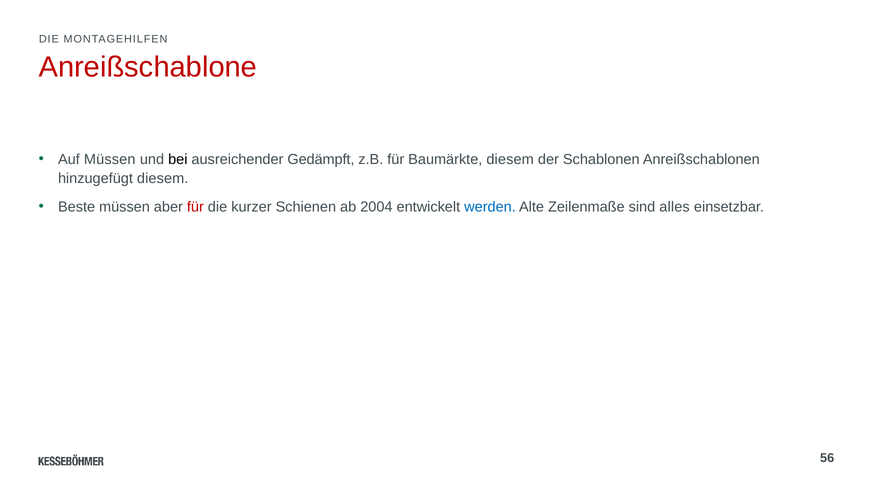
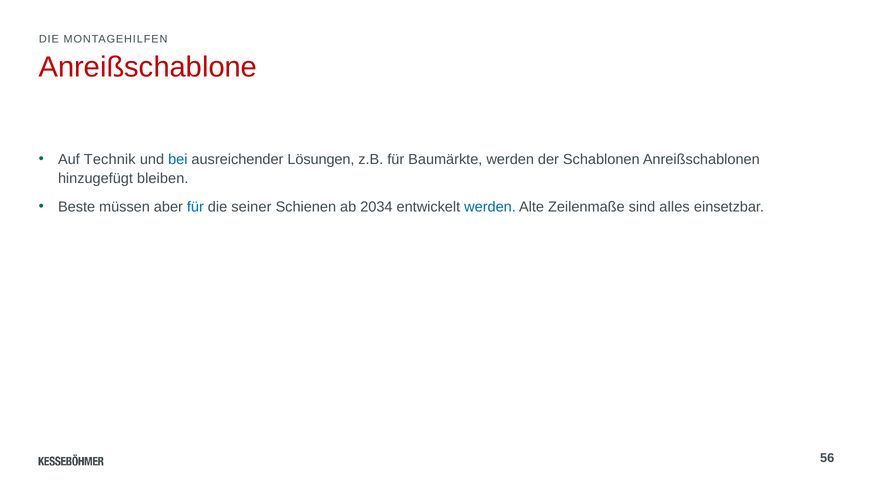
Auf Müssen: Müssen -> Technik (110, 159)
bei colour: black -> blue (178, 159)
Gedämpft: Gedämpft -> Lösungen (321, 159)
Baumärkte diesem: diesem -> werden (510, 159)
hinzugefügt diesem: diesem -> bleiben (163, 179)
für colour: red -> blue (195, 207)
kurzer: kurzer -> seiner (251, 207)
2004: 2004 -> 2034 (376, 207)
